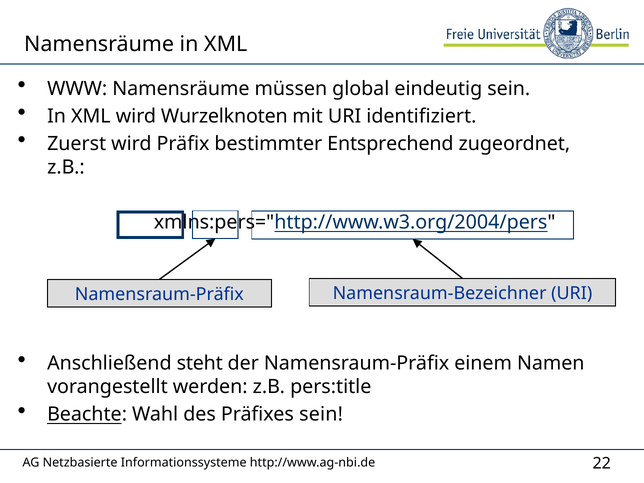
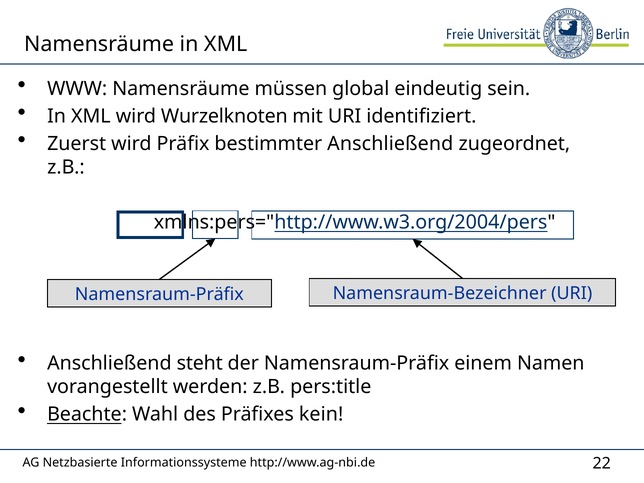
bestimmter Entsprechend: Entsprechend -> Anschließend (390, 144)
Präfixes sein: sein -> kein (321, 414)
